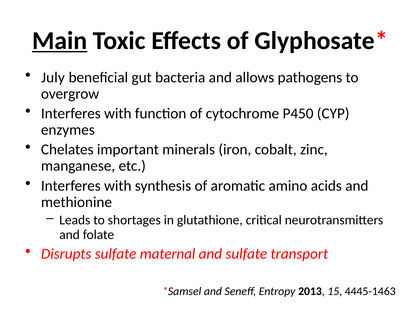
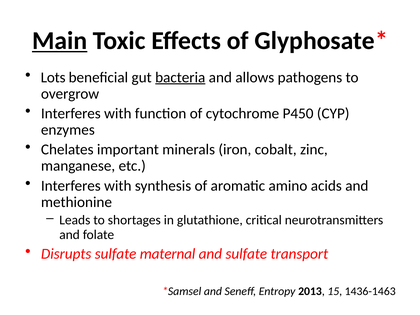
July: July -> Lots (53, 77)
bacteria underline: none -> present (180, 77)
4445-1463: 4445-1463 -> 1436-1463 (370, 291)
